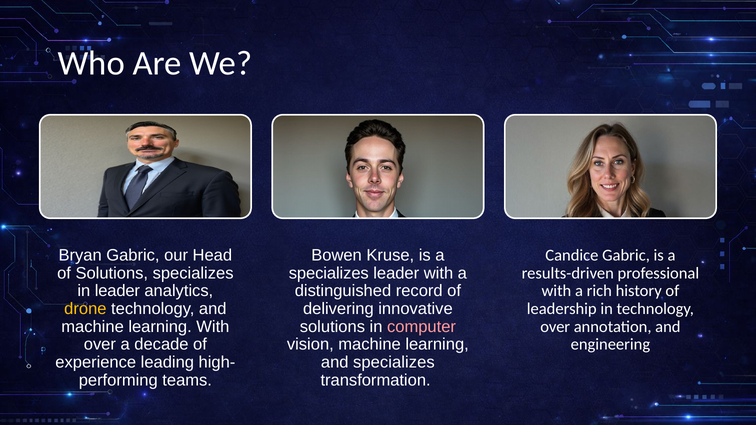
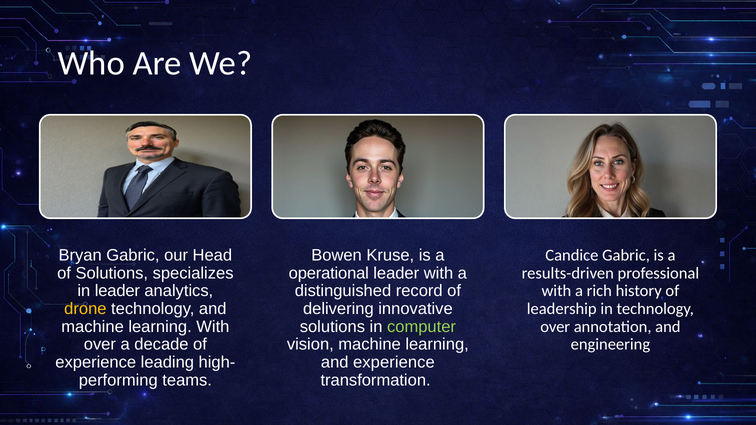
specializes: specializes -> operational (329, 273)
computer colour: pink -> light green (422, 327)
and specializes: specializes -> experience (394, 363)
